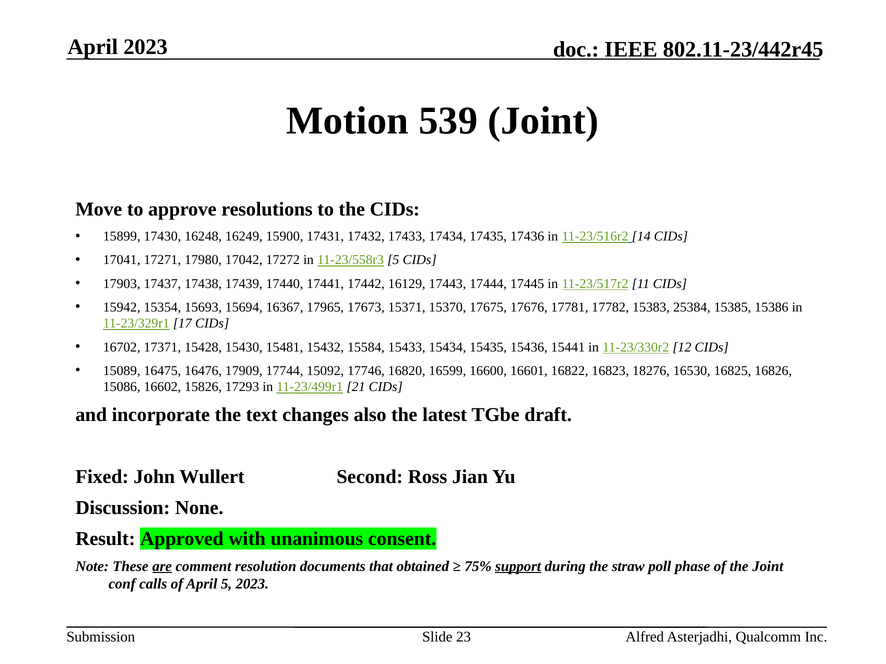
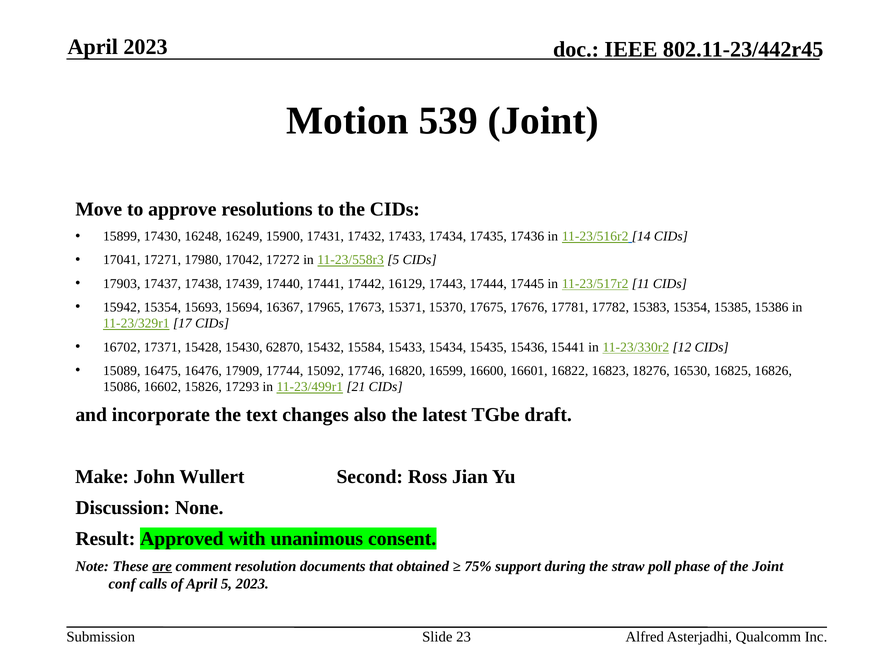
15383 25384: 25384 -> 15354 (692, 307)
15481: 15481 -> 62870 (285, 347)
Fixed: Fixed -> Make (102, 477)
support underline: present -> none (518, 567)
